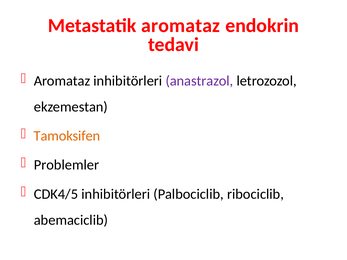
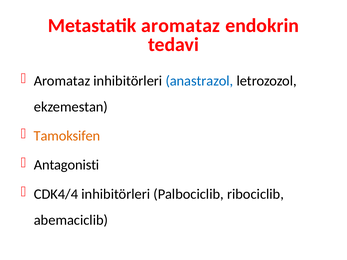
anastrazol colour: purple -> blue (199, 81)
Problemler: Problemler -> Antagonisti (67, 165)
CDK4/5: CDK4/5 -> CDK4/4 (56, 194)
